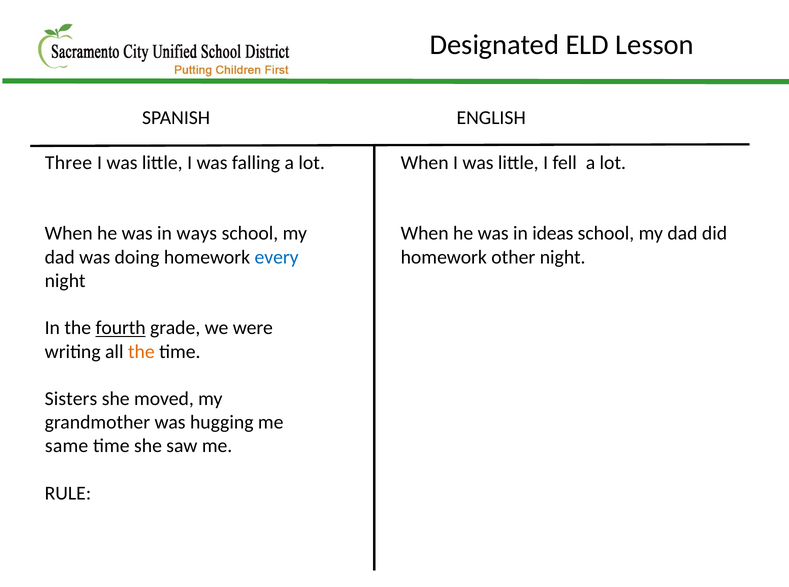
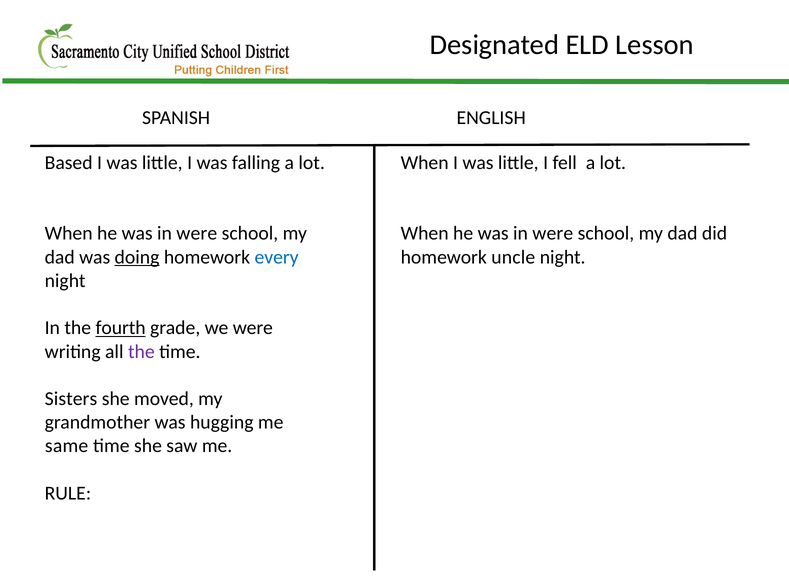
Three: Three -> Based (69, 163)
ways: ways -> were (197, 234)
ideas: ideas -> were (553, 234)
doing underline: none -> present (137, 257)
other: other -> uncle (513, 257)
the colour: orange -> purple (141, 352)
